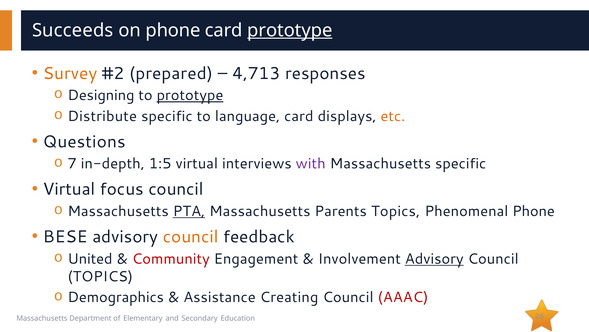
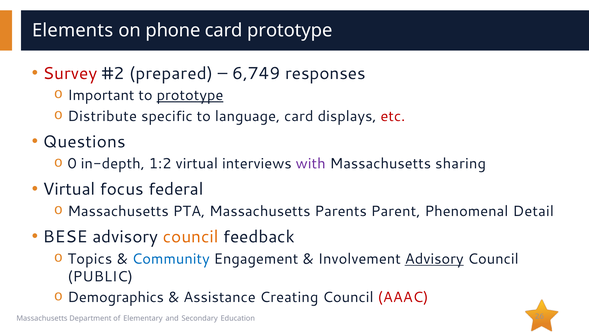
Succeeds: Succeeds -> Elements (73, 30)
prototype underline: present -> none (290, 30)
Survey colour: orange -> red (70, 73)
4,713: 4,713 -> 6,749 (256, 73)
Designing: Designing -> Important (101, 95)
etc colour: orange -> red (393, 116)
7: 7 -> 0 (72, 163)
1:5: 1:5 -> 1:2 (160, 163)
Massachusetts specific: specific -> sharing (461, 163)
focus council: council -> federal (176, 189)
PTA underline: present -> none (189, 211)
Parents Topics: Topics -> Parent (396, 211)
Phenomenal Phone: Phone -> Detail (533, 211)
United: United -> Topics (90, 258)
Community colour: red -> blue (171, 258)
TOPICS: TOPICS -> PUBLIC (100, 276)
